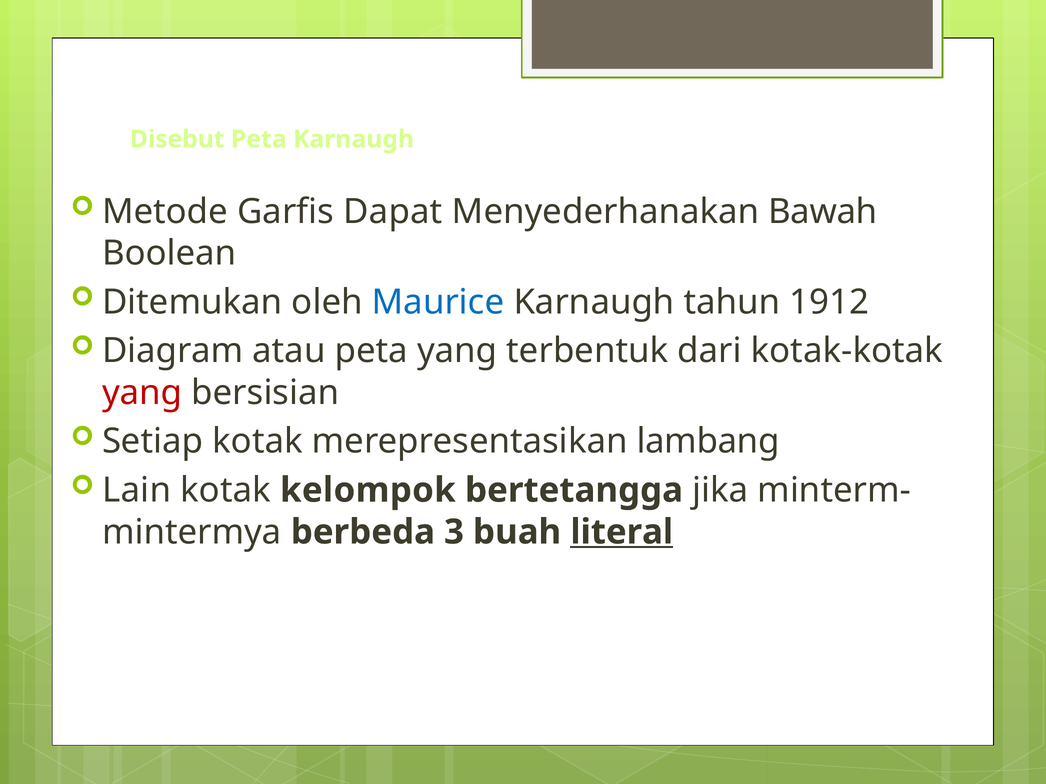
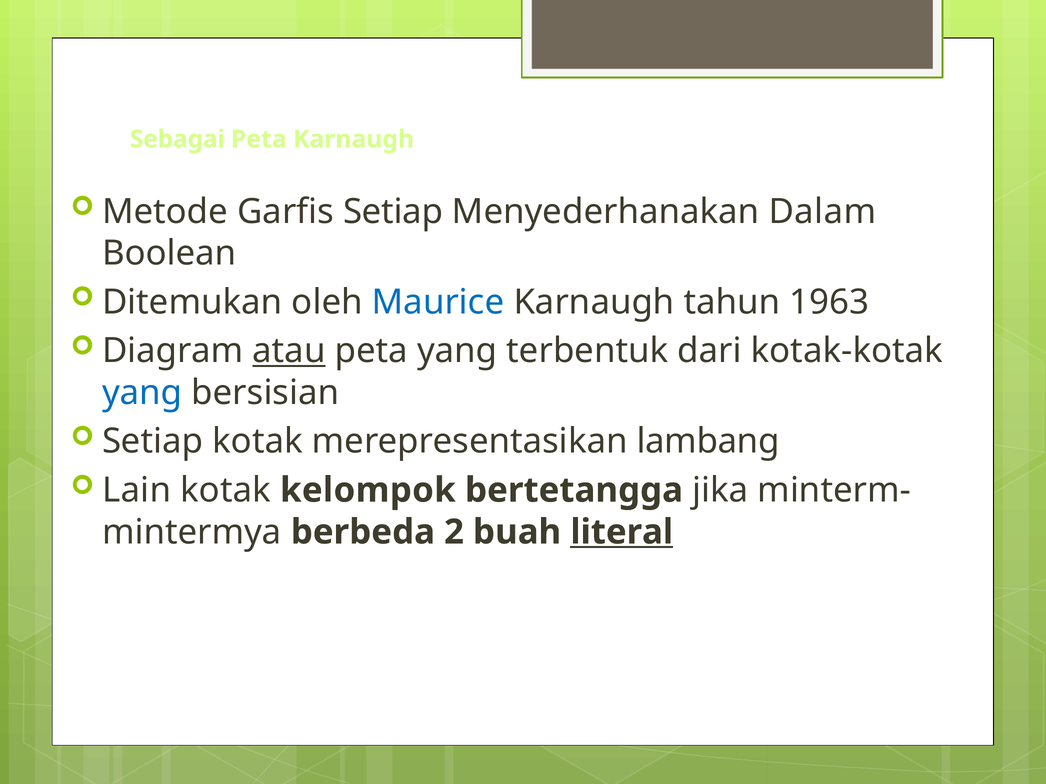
Disebut: Disebut -> Sebagai (177, 139)
Garfis Dapat: Dapat -> Setiap (393, 212)
Bawah: Bawah -> Dalam (822, 212)
1912: 1912 -> 1963 (829, 302)
atau underline: none -> present (289, 351)
yang colour: red -> blue (142, 393)
3: 3 -> 2 (454, 532)
